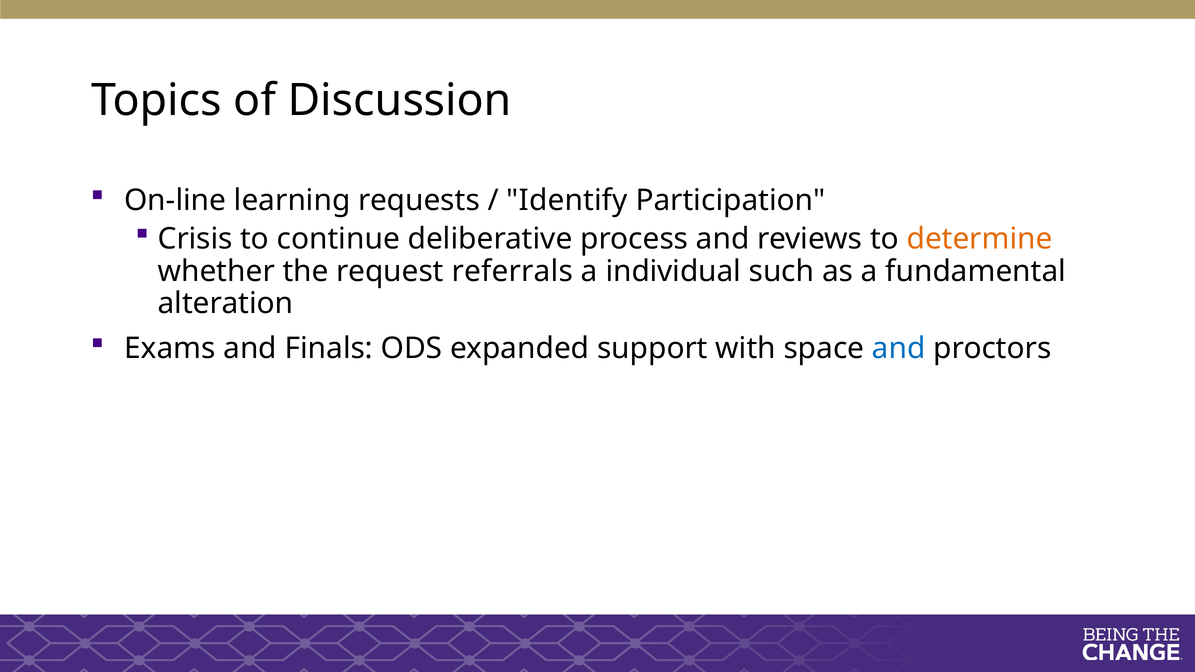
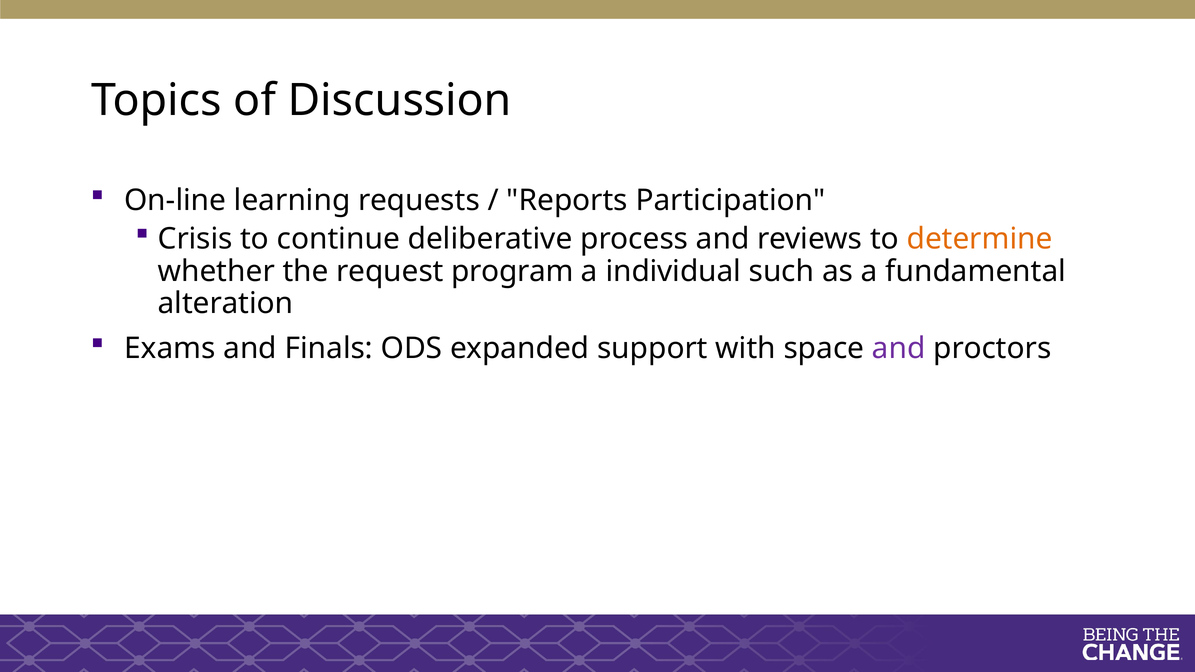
Identify: Identify -> Reports (567, 201)
referrals: referrals -> program (513, 271)
and colour: blue -> purple (899, 348)
